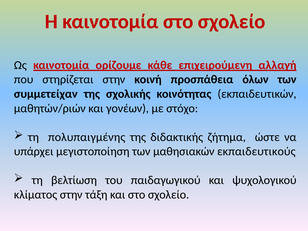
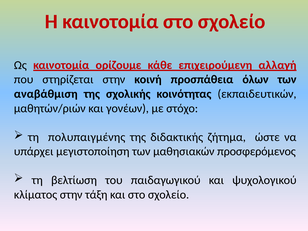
συμμετείχαν: συμμετείχαν -> αναβάθμιση (46, 94)
εκπαιδευτικούς: εκπαιδευτικούς -> προσφερόμενος (256, 151)
